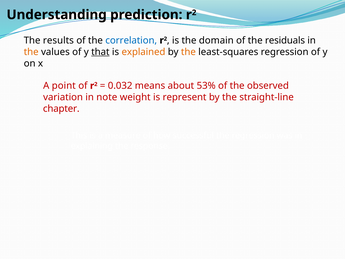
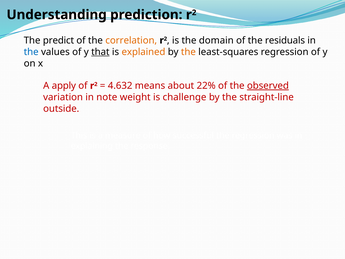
results: results -> predict (58, 40)
correlation colour: blue -> orange (131, 40)
the colour: orange -> blue (31, 52)
point: point -> apply (64, 86)
0.032: 0.032 -> 4.632 (120, 86)
53%: 53% -> 22% (206, 86)
observed underline: none -> present (268, 86)
represent: represent -> challenge (185, 97)
chapter: chapter -> outside (61, 109)
